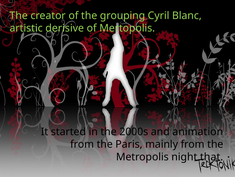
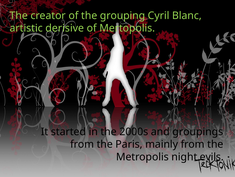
animation: animation -> groupings (198, 131)
that: that -> evils (212, 156)
